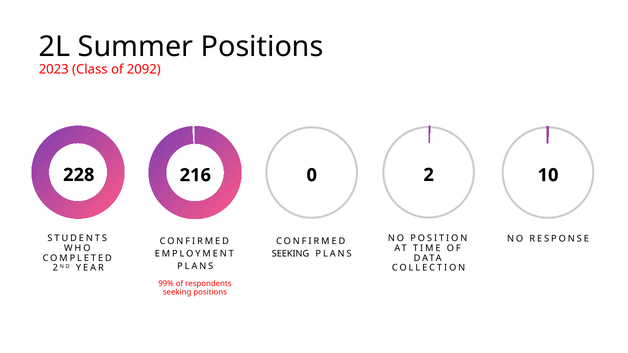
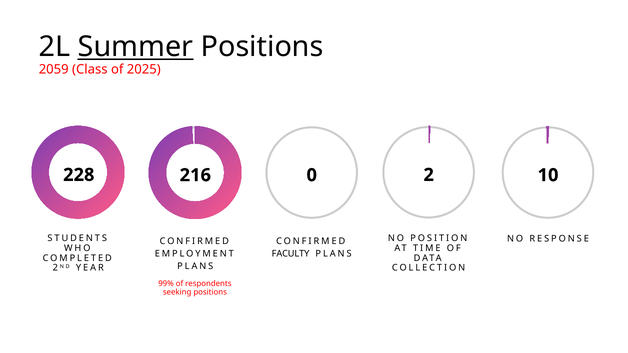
Summer underline: none -> present (136, 47)
2023: 2023 -> 2059 (54, 70)
2092: 2092 -> 2025 (144, 70)
SEEKING: SEEKING -> FACULTY (291, 254)
